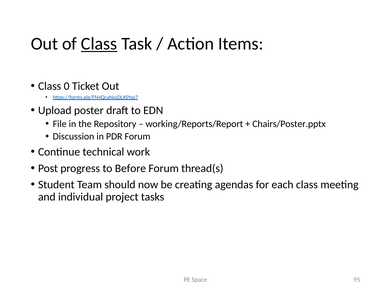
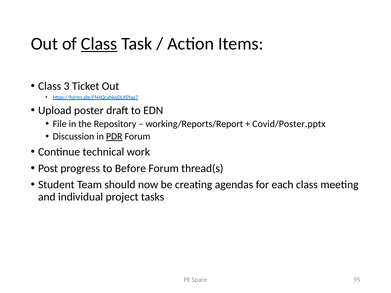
0: 0 -> 3 (67, 86)
Chairs/Poster.pptx: Chairs/Poster.pptx -> Covid/Poster.pptx (289, 124)
PDR underline: none -> present (114, 137)
